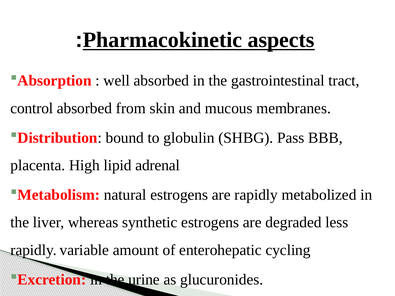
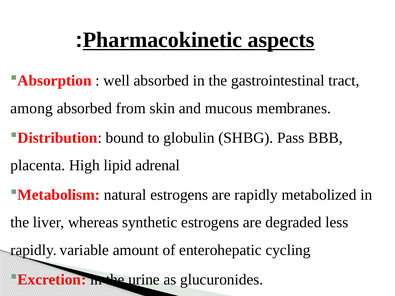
control: control -> among (32, 108)
